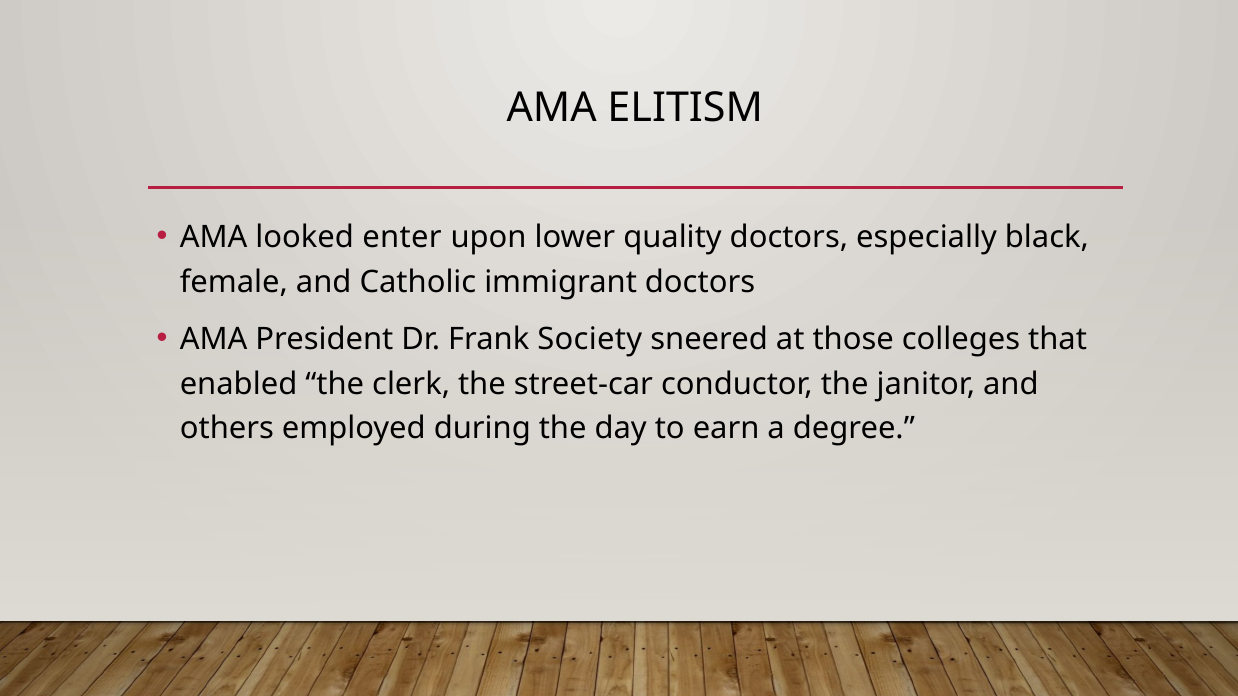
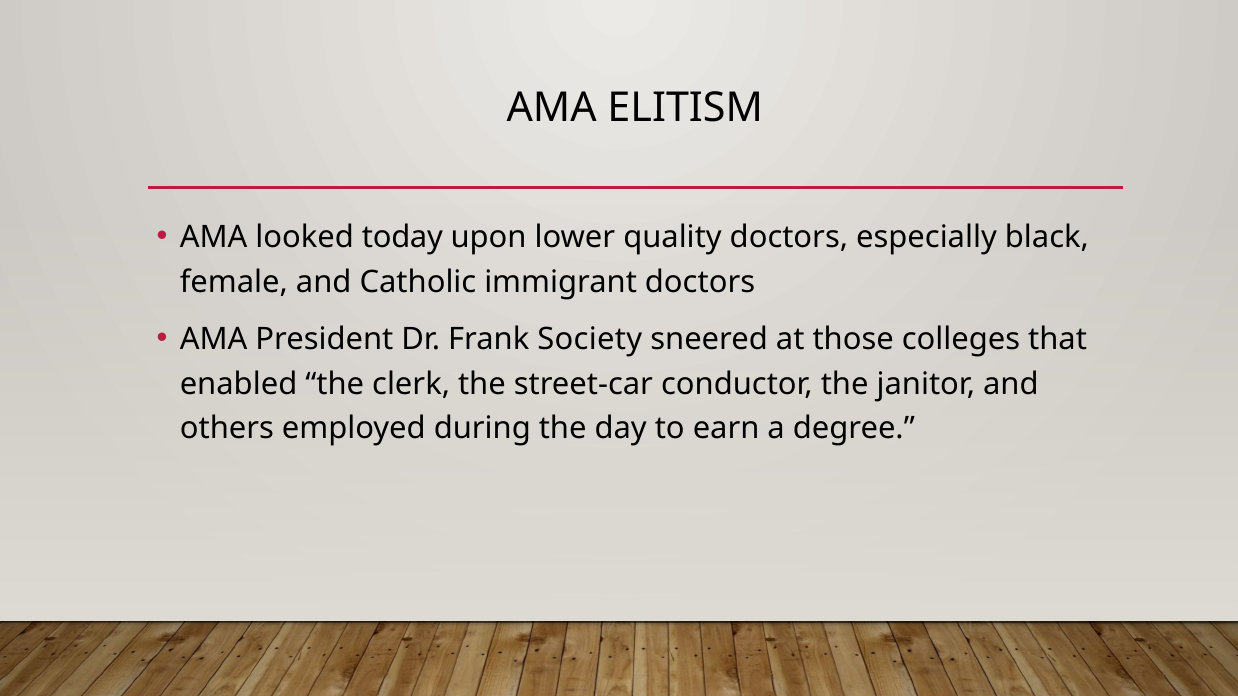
enter: enter -> today (402, 237)
